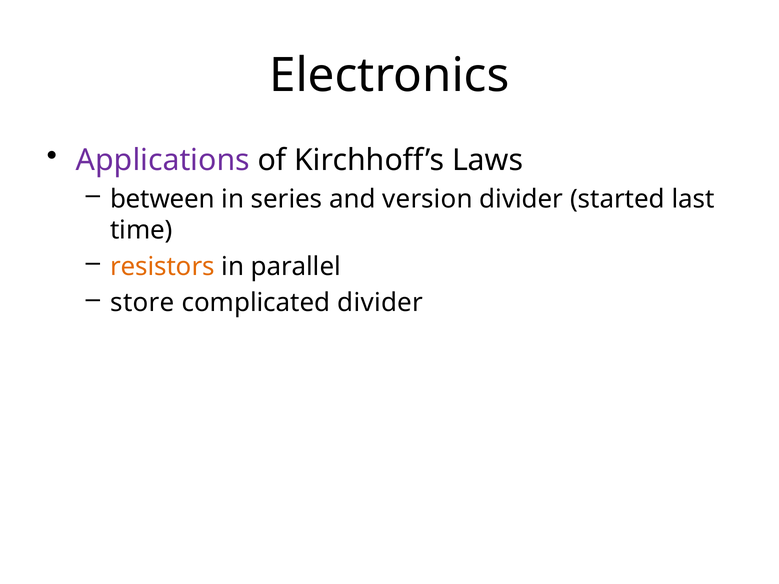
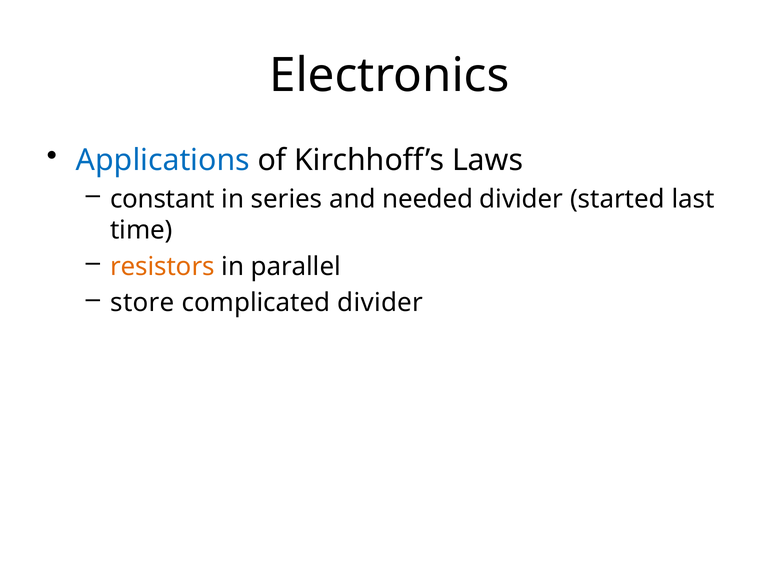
Applications colour: purple -> blue (163, 161)
between: between -> constant (162, 199)
version: version -> needed (428, 199)
